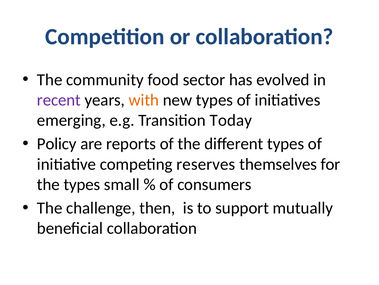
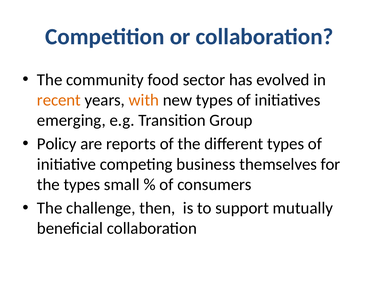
recent colour: purple -> orange (59, 100)
Today: Today -> Group (231, 120)
reserves: reserves -> business (206, 164)
